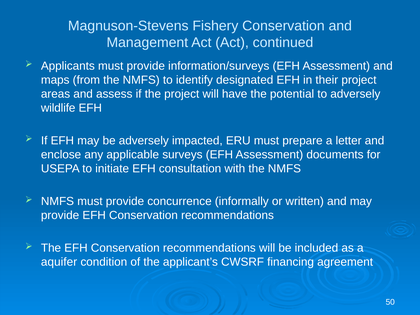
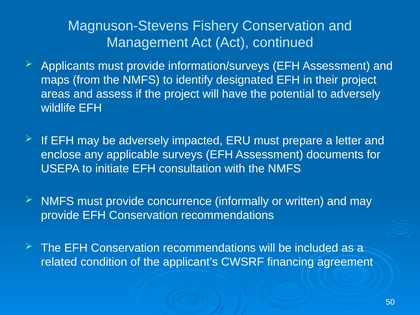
aquifer: aquifer -> related (59, 262)
